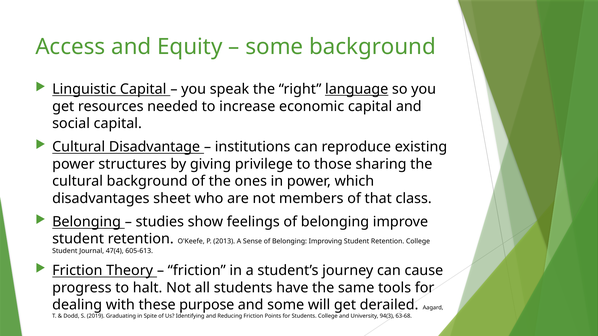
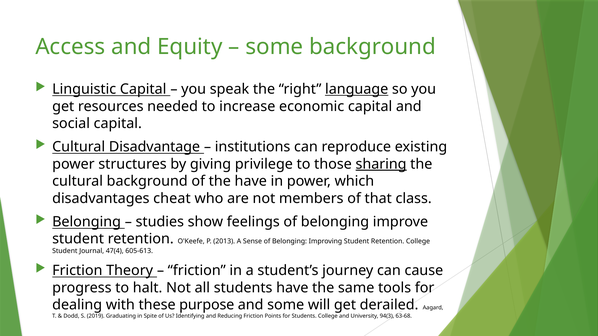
sharing underline: none -> present (381, 164)
the ones: ones -> have (251, 181)
sheet: sheet -> cheat (172, 199)
